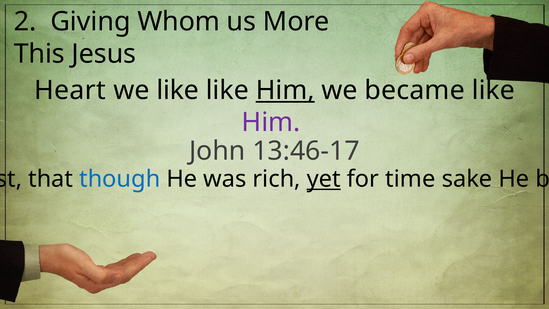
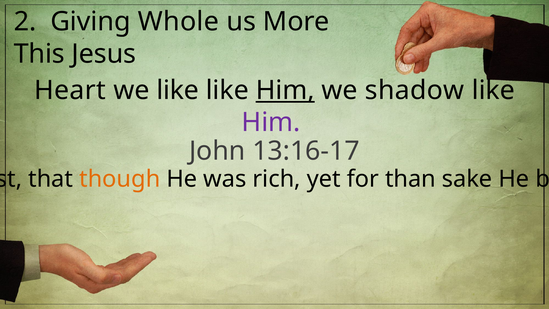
Whom: Whom -> Whole (178, 22)
we became: became -> shadow (415, 90)
13:46-17: 13:46-17 -> 13:16-17 (306, 151)
though colour: blue -> orange (120, 179)
yet underline: present -> none (324, 179)
time: time -> than (410, 179)
